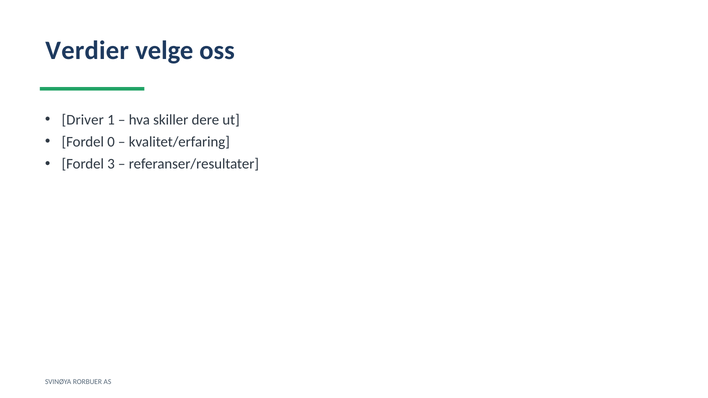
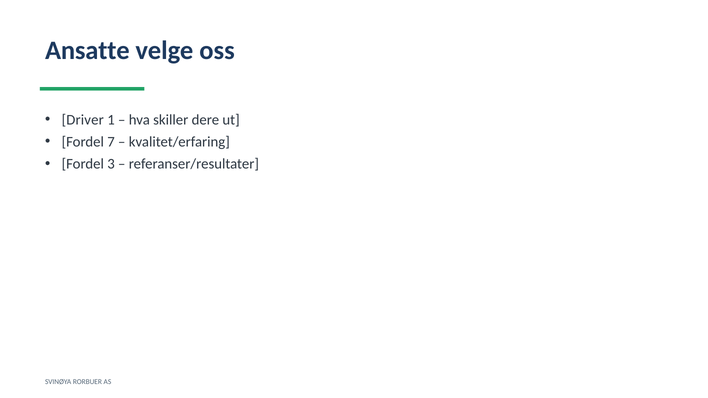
Verdier: Verdier -> Ansatte (87, 51)
0: 0 -> 7 (111, 142)
